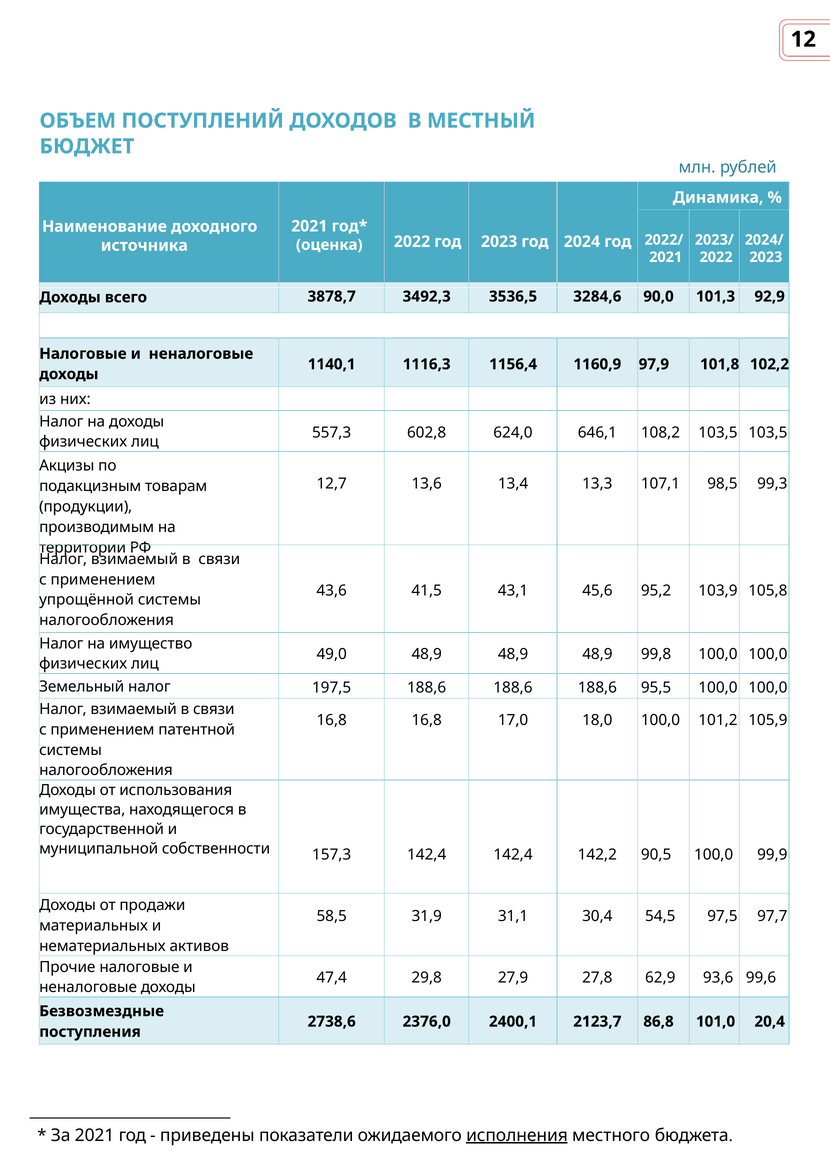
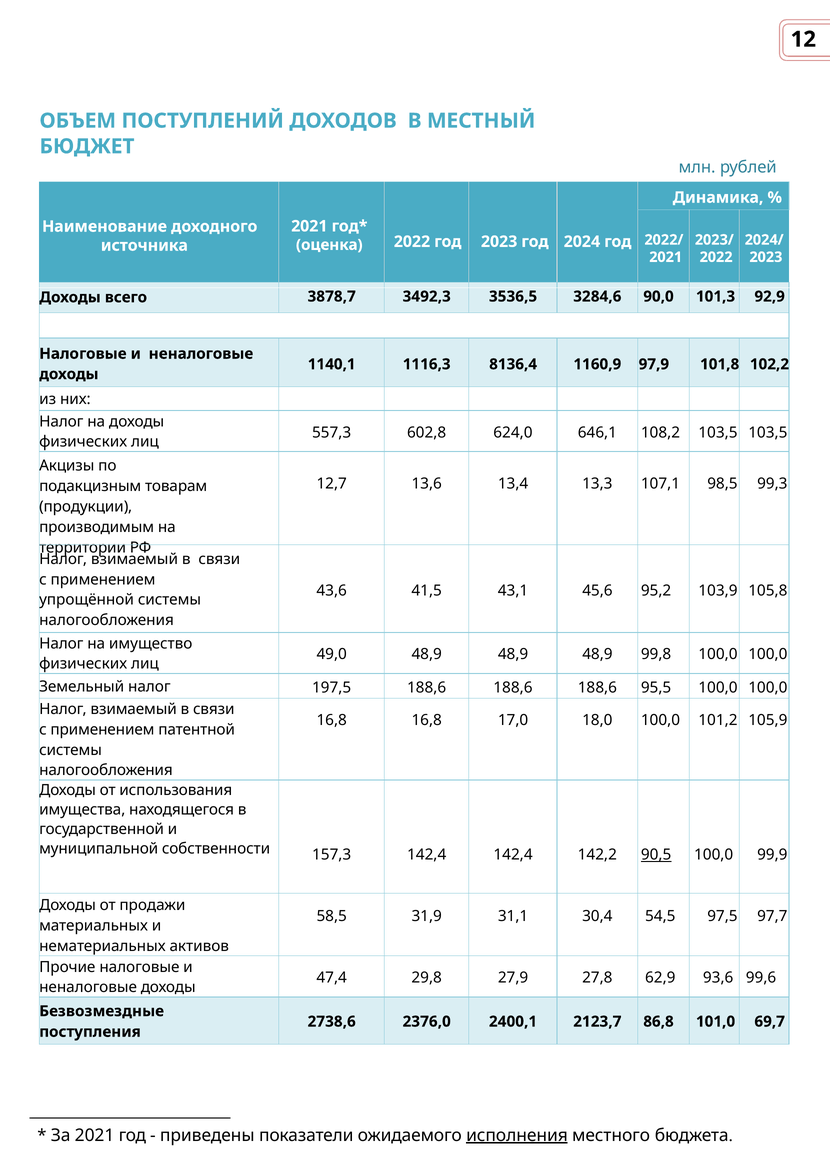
1156,4: 1156,4 -> 8136,4 (513, 364)
90,5 underline: none -> present (656, 854)
20,4: 20,4 -> 69,7 (770, 1021)
